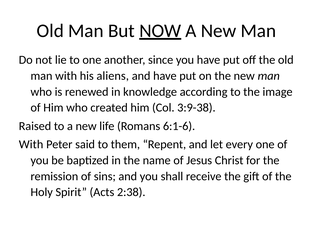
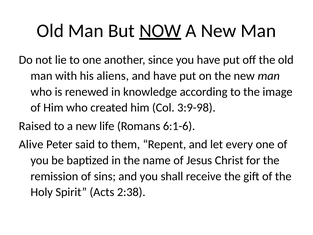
3:9-38: 3:9-38 -> 3:9-98 (196, 108)
With: With -> Alive (31, 144)
